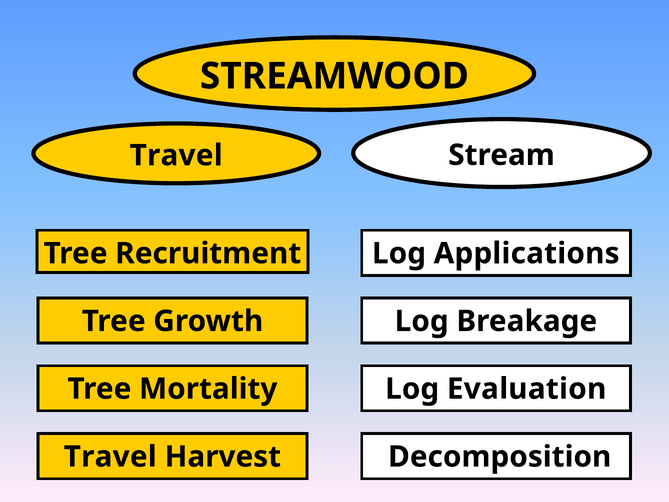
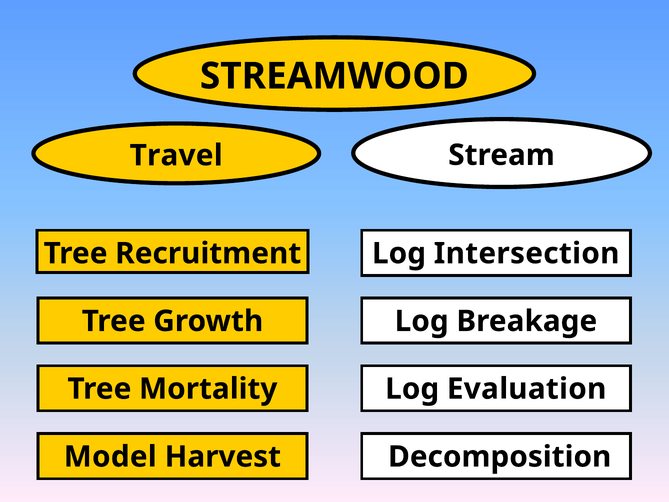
Applications: Applications -> Intersection (527, 253)
Travel: Travel -> Model (110, 457)
